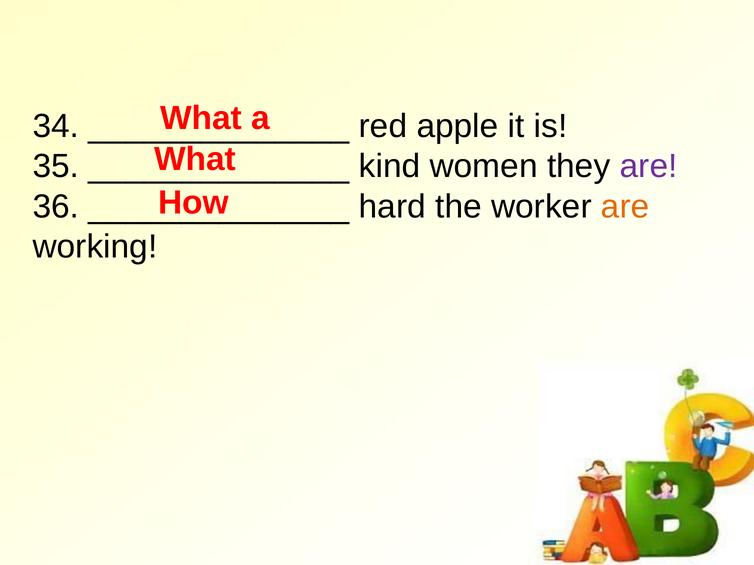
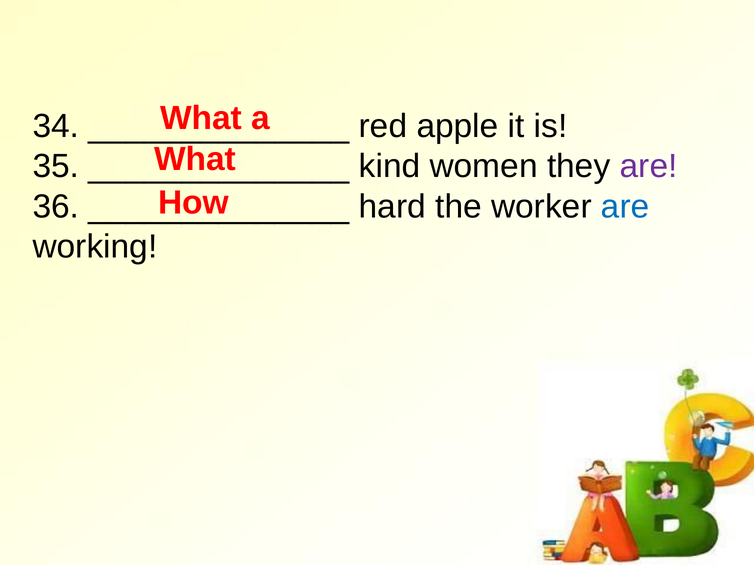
are colour: orange -> blue (625, 207)
